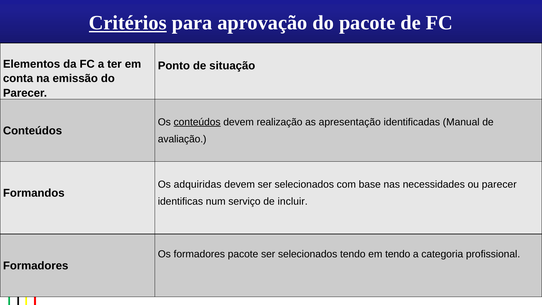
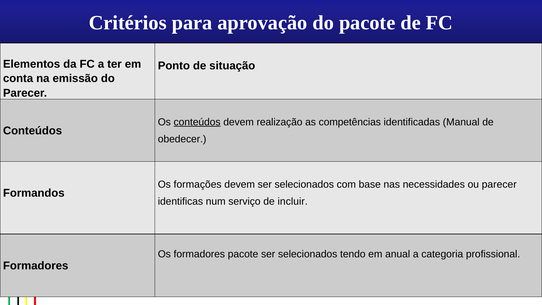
Critérios underline: present -> none (128, 23)
apresentação: apresentação -> competências (350, 122)
avaliação: avaliação -> obedecer (182, 139)
adquiridas: adquiridas -> formações (198, 184)
em tendo: tendo -> anual (398, 254)
